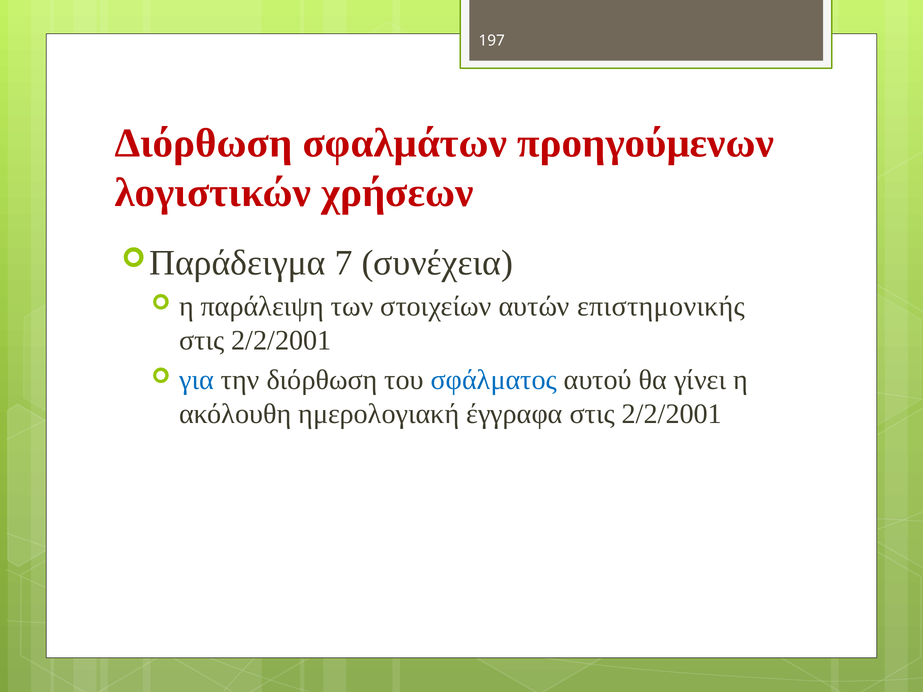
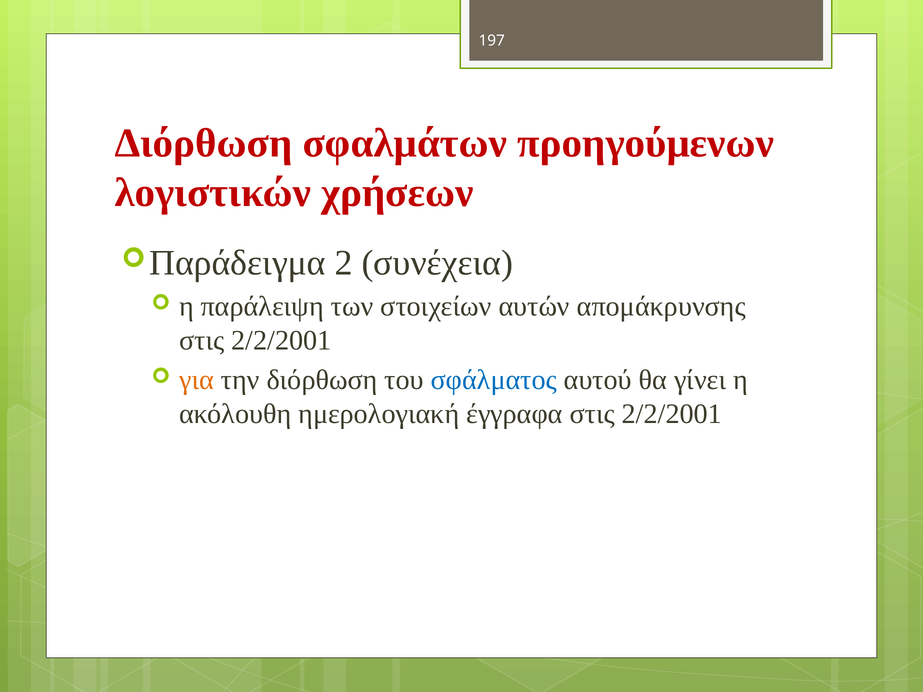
7: 7 -> 2 (344, 263)
επιστημονικής: επιστημονικής -> απομάκρυνσης (661, 307)
για colour: blue -> orange (197, 380)
